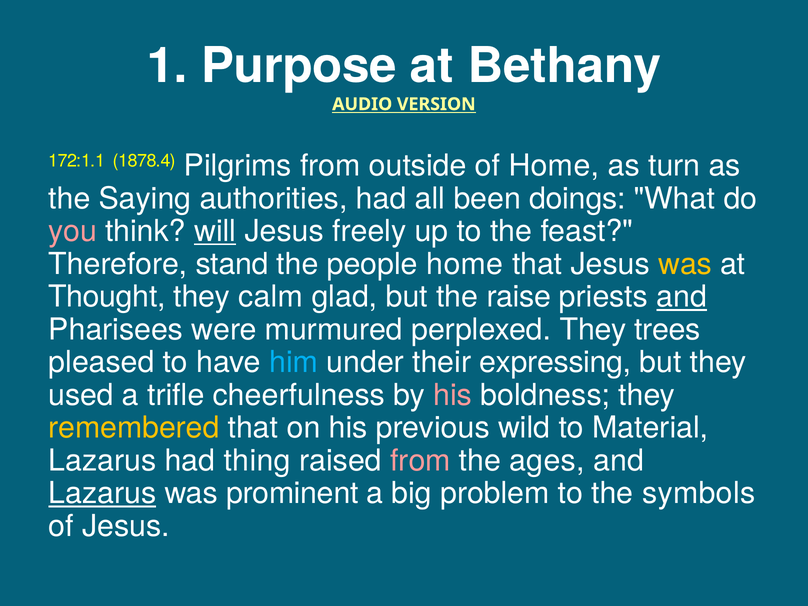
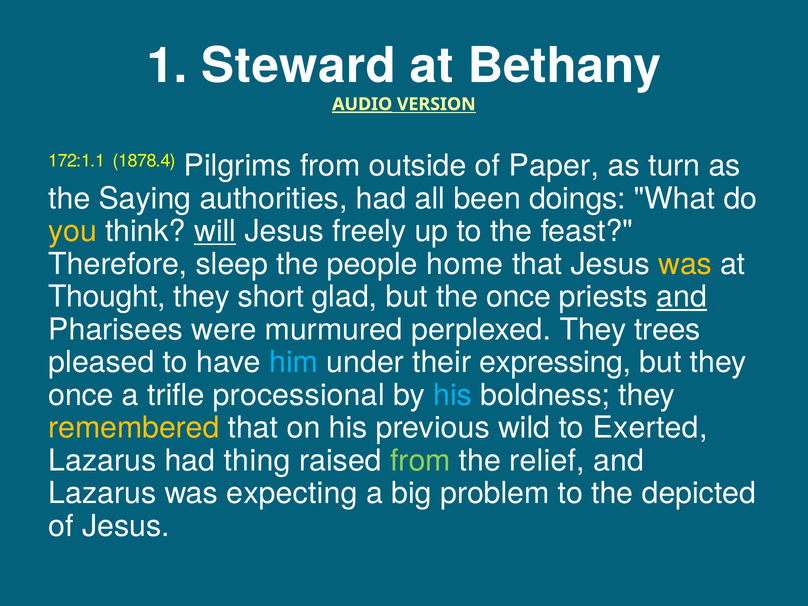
Purpose: Purpose -> Steward (299, 66)
AUDIO underline: none -> present (362, 104)
of Home: Home -> Paper (554, 166)
you colour: pink -> yellow (73, 231)
stand: stand -> sleep (232, 264)
calm: calm -> short (271, 297)
the raise: raise -> once (519, 297)
used: used -> once (81, 395)
cheerfulness: cheerfulness -> processional (299, 395)
his colour: pink -> light blue (453, 395)
Material: Material -> Exerted (650, 428)
from colour: pink -> light green (420, 461)
ages: ages -> relief (547, 461)
Lazarus underline: present -> none (102, 493)
prominent: prominent -> expecting (292, 493)
symbols: symbols -> depicted (699, 493)
